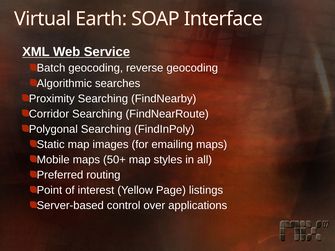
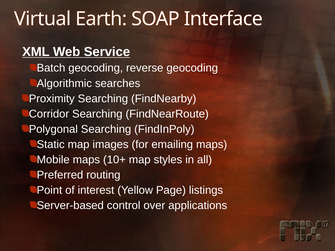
50+: 50+ -> 10+ (114, 160)
